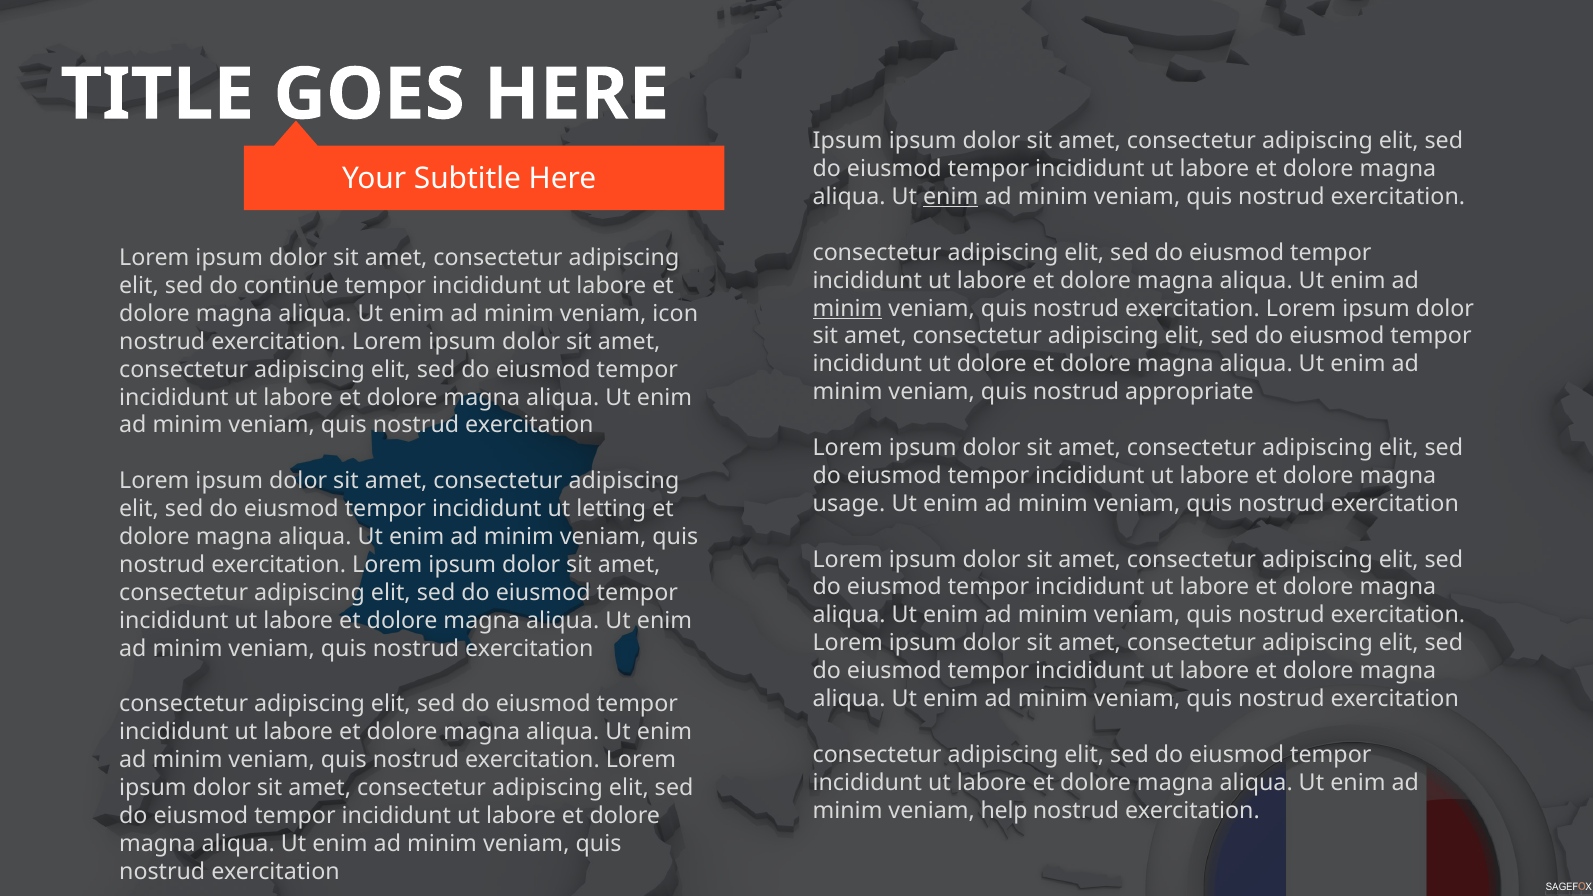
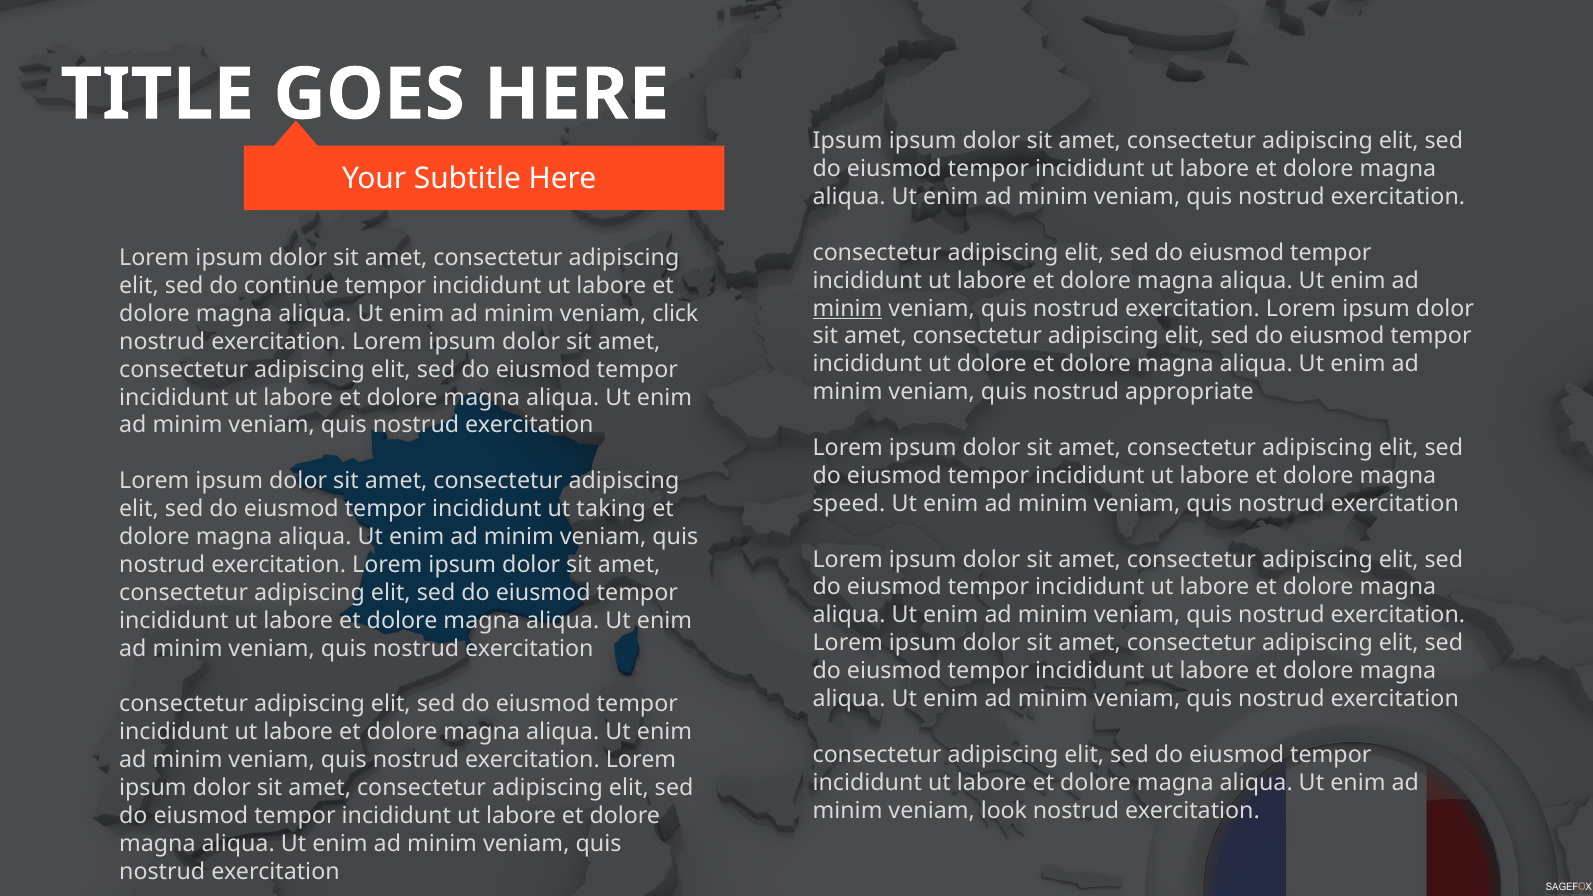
enim underline: present -> none (951, 197)
icon: icon -> click (675, 314)
usage: usage -> speed (849, 504)
letting: letting -> taking (611, 509)
help: help -> look (1004, 810)
